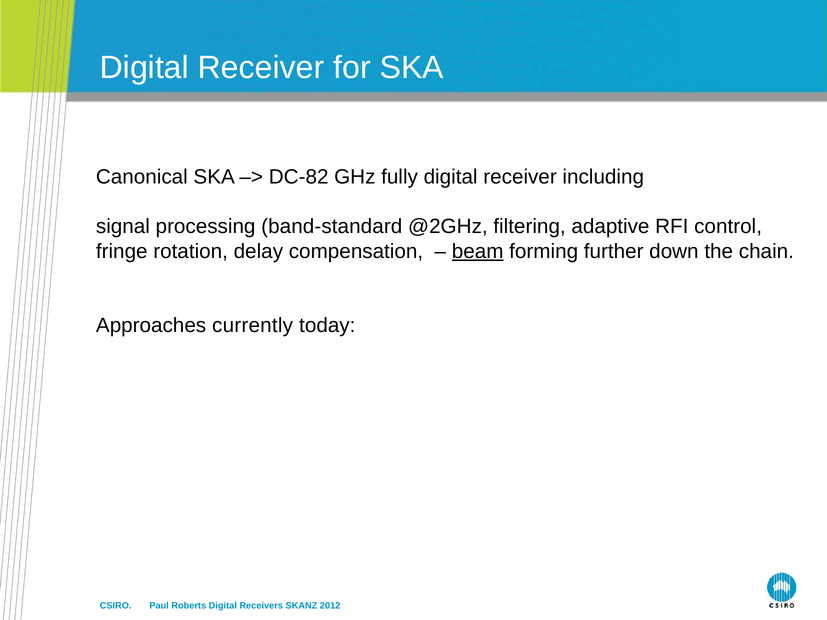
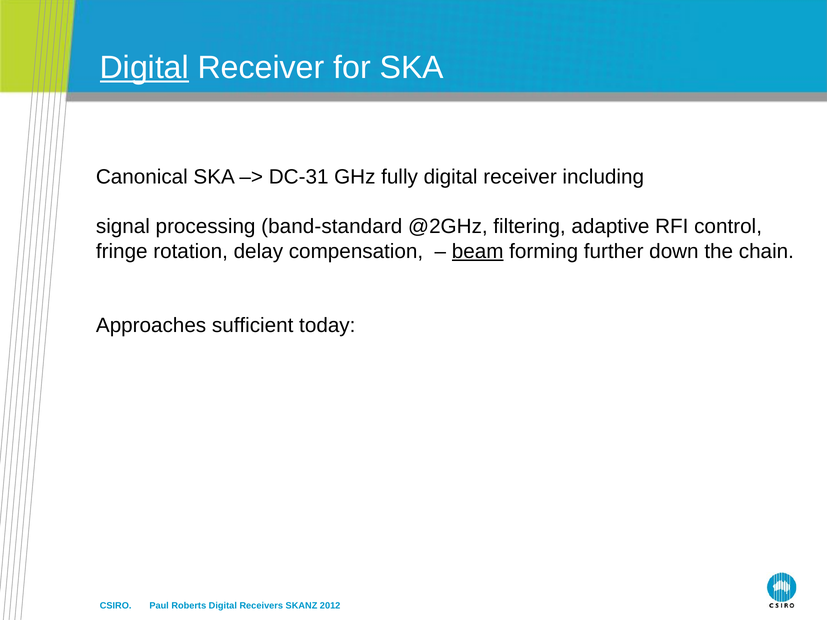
Digital underline: none -> present (144, 67)
DC-82: DC-82 -> DC-31 (299, 177)
currently: currently -> sufficient (253, 326)
